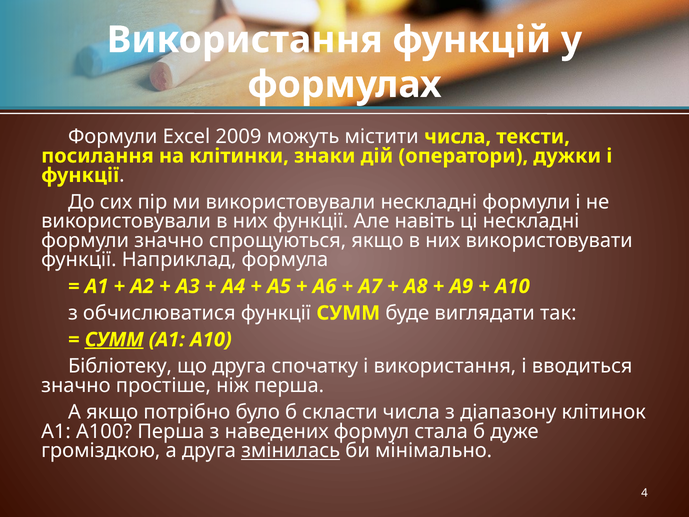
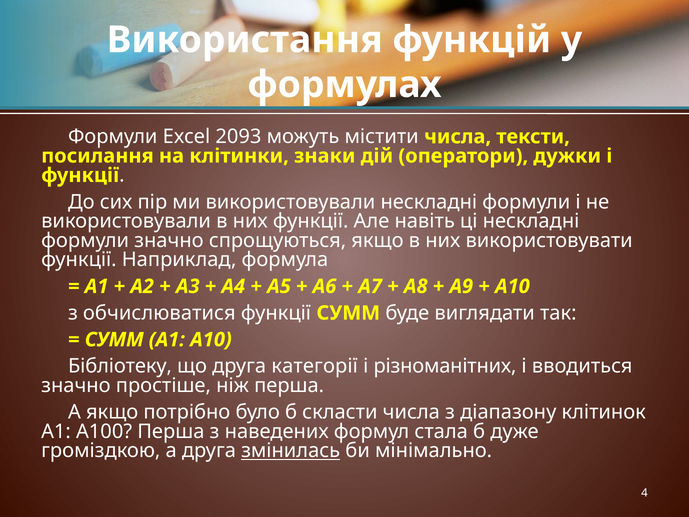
2009: 2009 -> 2093 (238, 137)
СУММ underline: present -> none (114, 339)
спочатку: спочатку -> категорії (315, 366)
і використання: використання -> різноманітних (445, 366)
